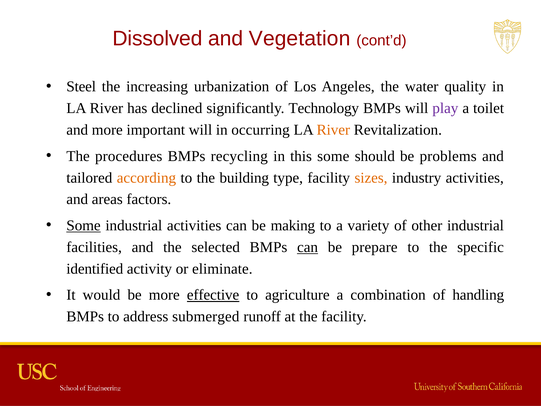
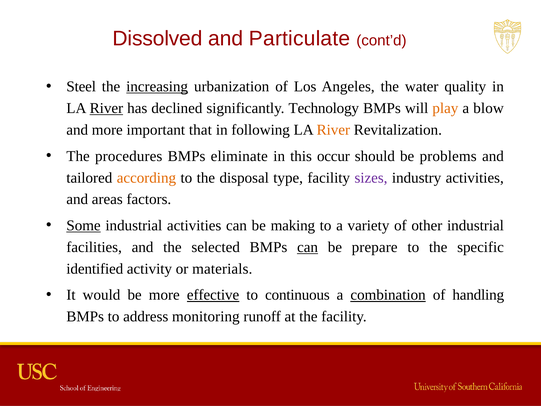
Vegetation: Vegetation -> Particulate (300, 39)
increasing underline: none -> present (157, 87)
River underline: none -> present (106, 108)
play colour: purple -> orange (445, 108)
toilet: toilet -> blow (489, 108)
important will: will -> that (200, 130)
occurring: occurring -> following (261, 130)
recycling: recycling -> eliminate (239, 156)
this some: some -> occur (333, 156)
building: building -> disposal (244, 178)
sizes colour: orange -> purple (371, 178)
eliminate: eliminate -> materials (222, 269)
agriculture: agriculture -> continuous (297, 295)
combination underline: none -> present (388, 295)
submerged: submerged -> monitoring (206, 316)
